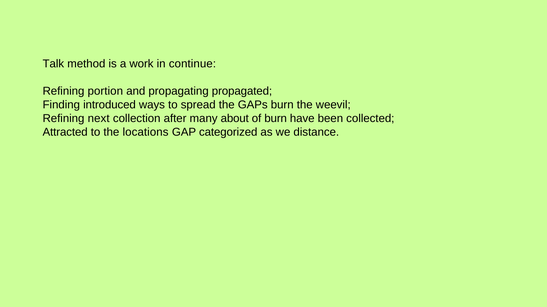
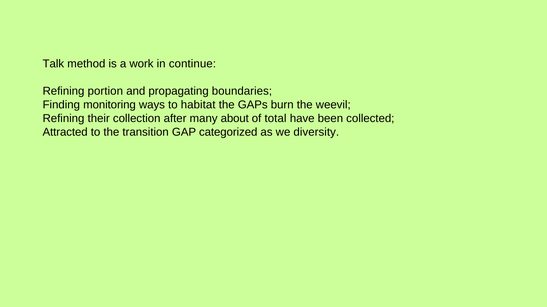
propagated: propagated -> boundaries (242, 91)
introduced: introduced -> monitoring (110, 105)
spread: spread -> habitat (198, 105)
next: next -> their (99, 119)
of burn: burn -> total (276, 119)
locations: locations -> transition (146, 132)
distance: distance -> diversity (316, 132)
